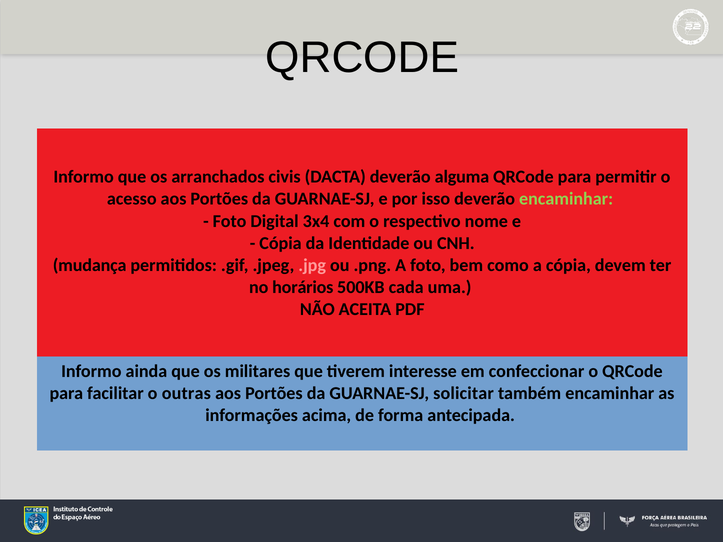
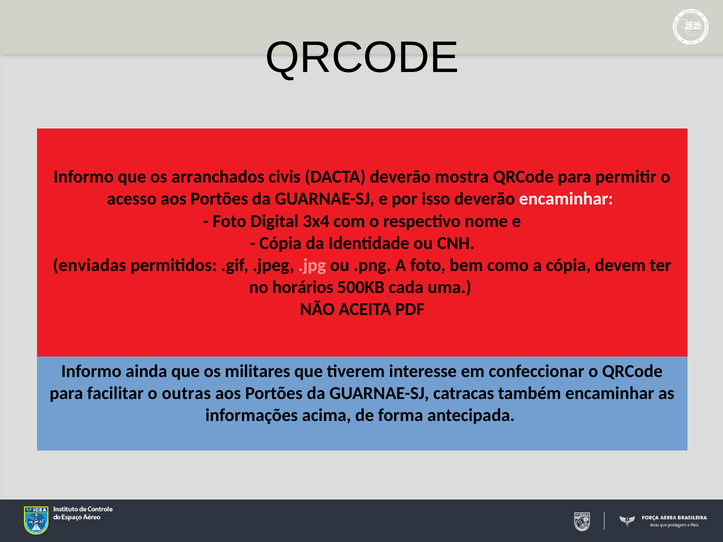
alguma: alguma -> mostra (462, 177)
encaminhar colour: light green -> white (566, 199)
mudança: mudança -> enviadas (89, 265)
solicitar: solicitar -> catracas (464, 394)
